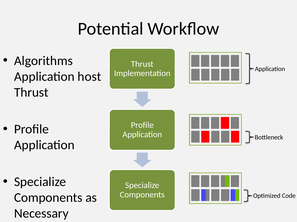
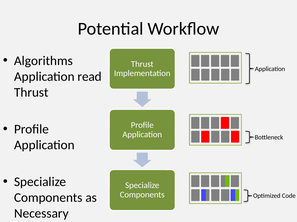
host: host -> read (90, 77)
